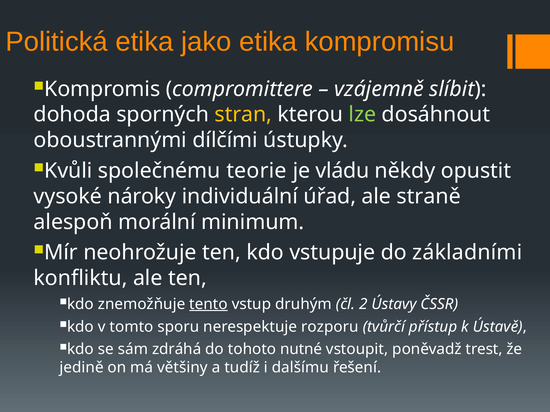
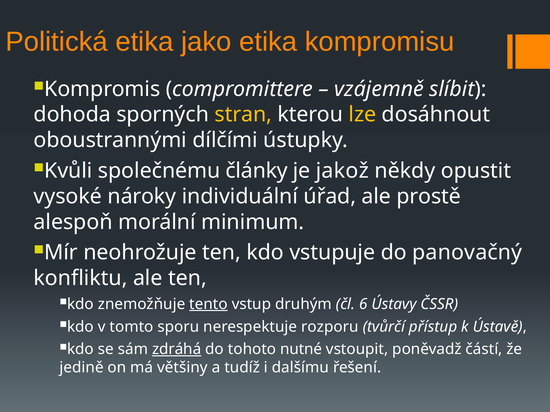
lze colour: light green -> yellow (362, 115)
teorie: teorie -> články (257, 171)
vládu: vládu -> jakož (342, 171)
straně: straně -> prostě (429, 197)
základními: základními -> panovačný (467, 253)
2: 2 -> 6 (363, 304)
zdráhá underline: none -> present (177, 350)
trest: trest -> částí (484, 350)
